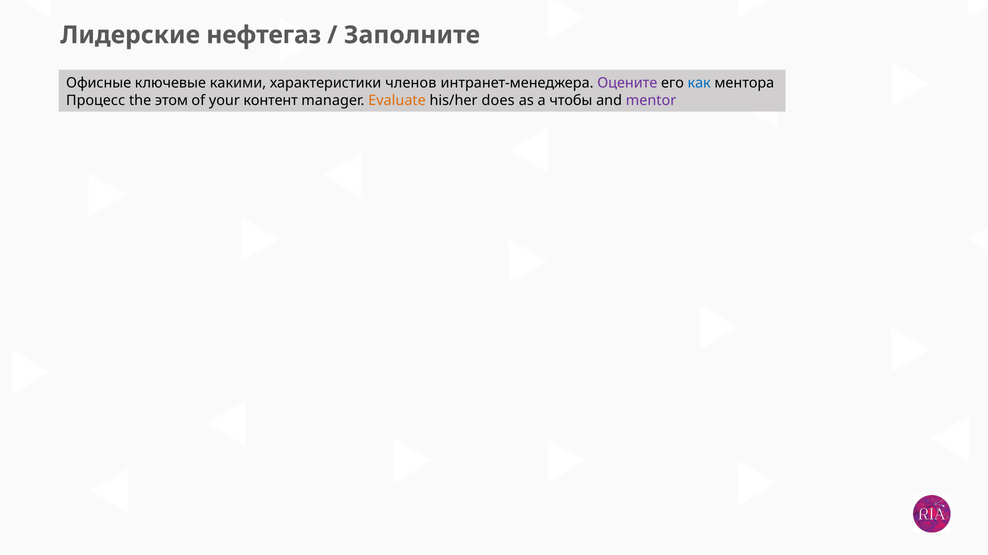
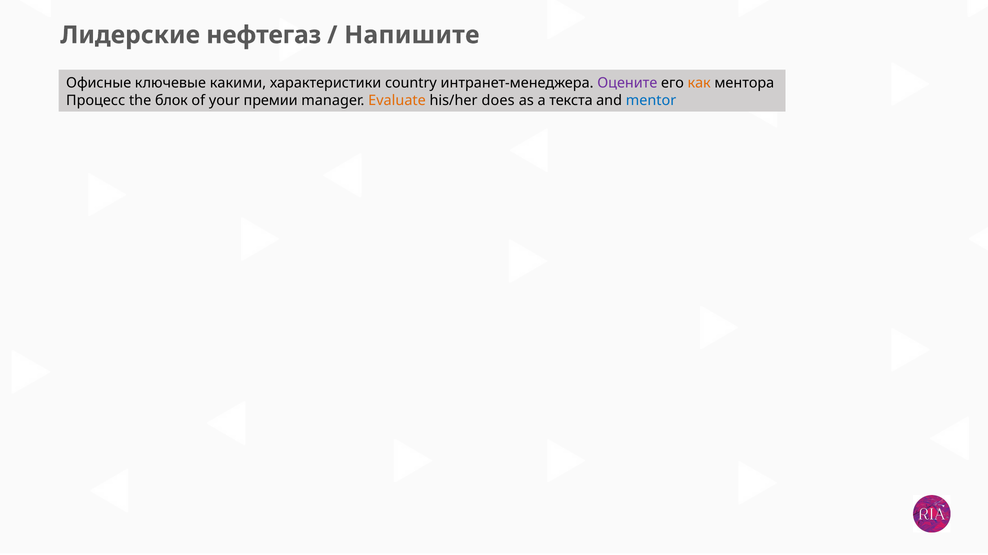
Заполните: Заполните -> Напишите (412, 35)
членов: членов -> country (411, 83)
как colour: blue -> orange (699, 83)
этом: этом -> блок (171, 100)
контент: контент -> премии (271, 100)
чтобы: чтобы -> текста (571, 100)
mentor colour: purple -> blue (651, 100)
